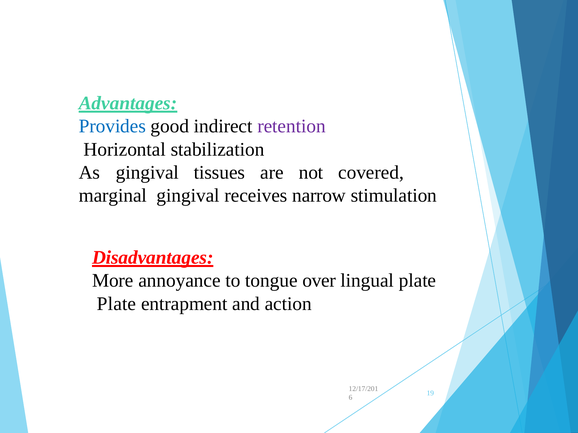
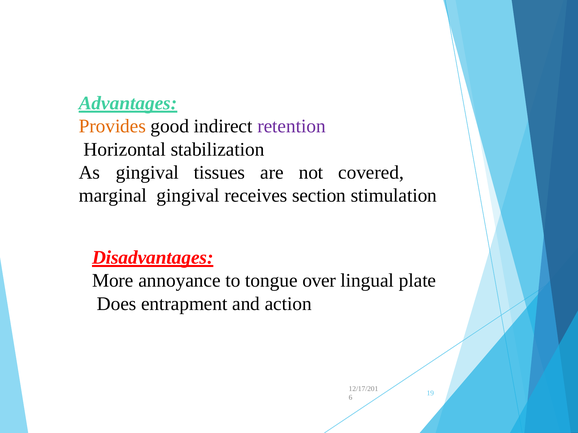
Provides colour: blue -> orange (112, 126)
narrow: narrow -> section (319, 196)
Plate: Plate -> Does (117, 304)
